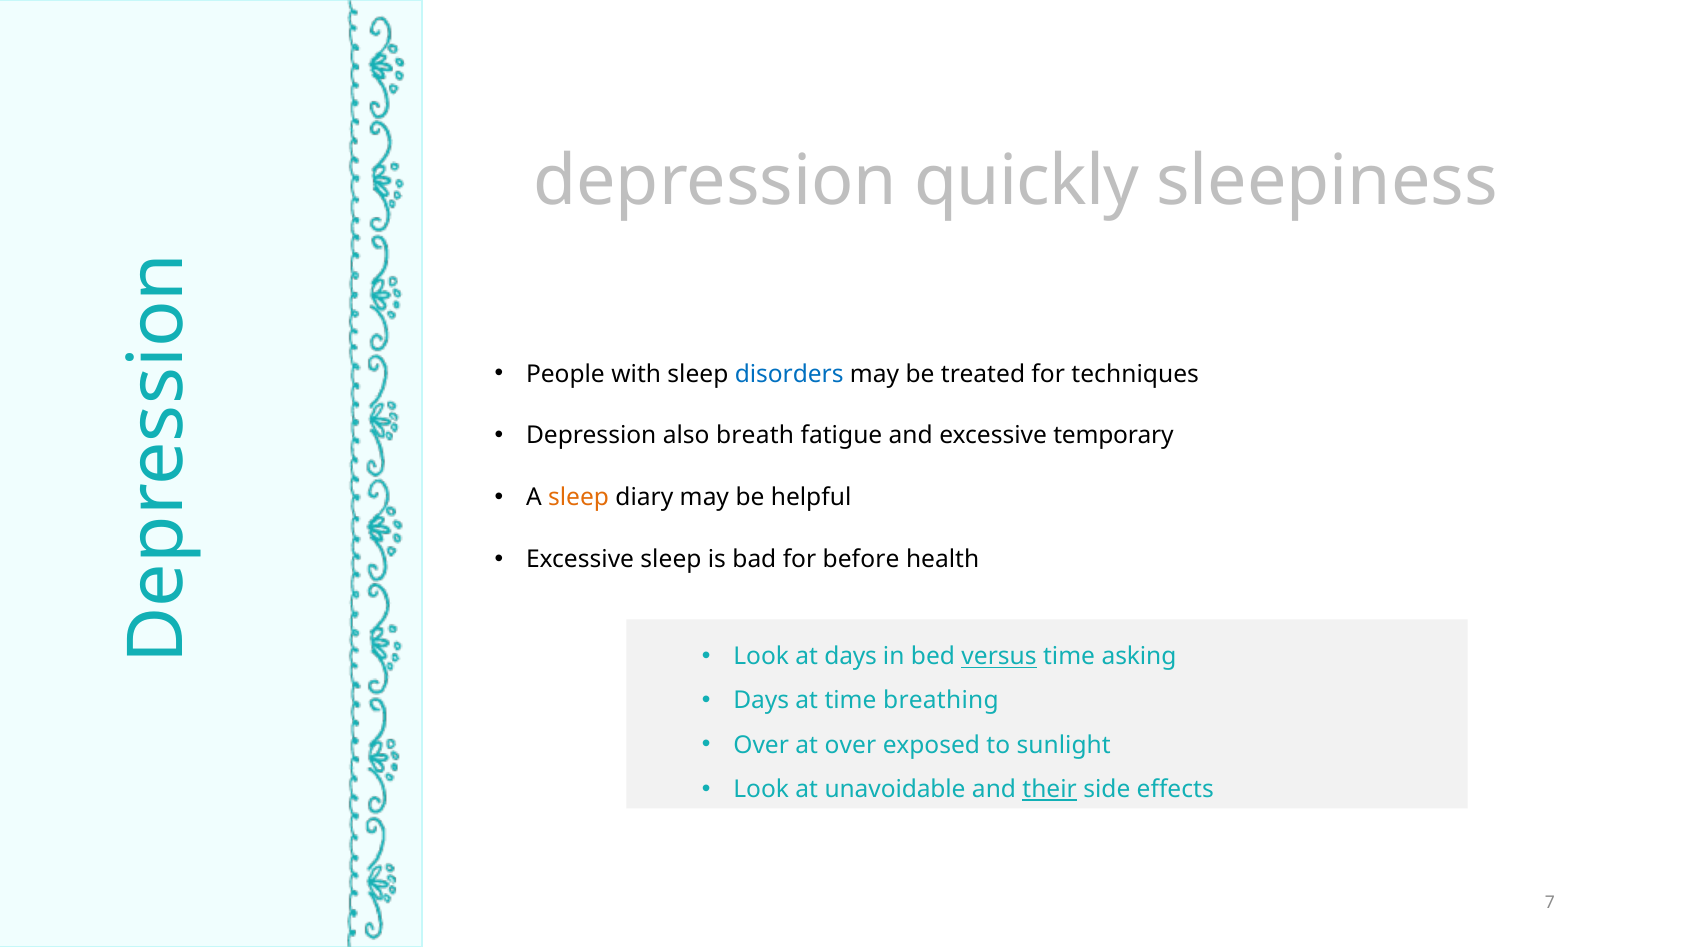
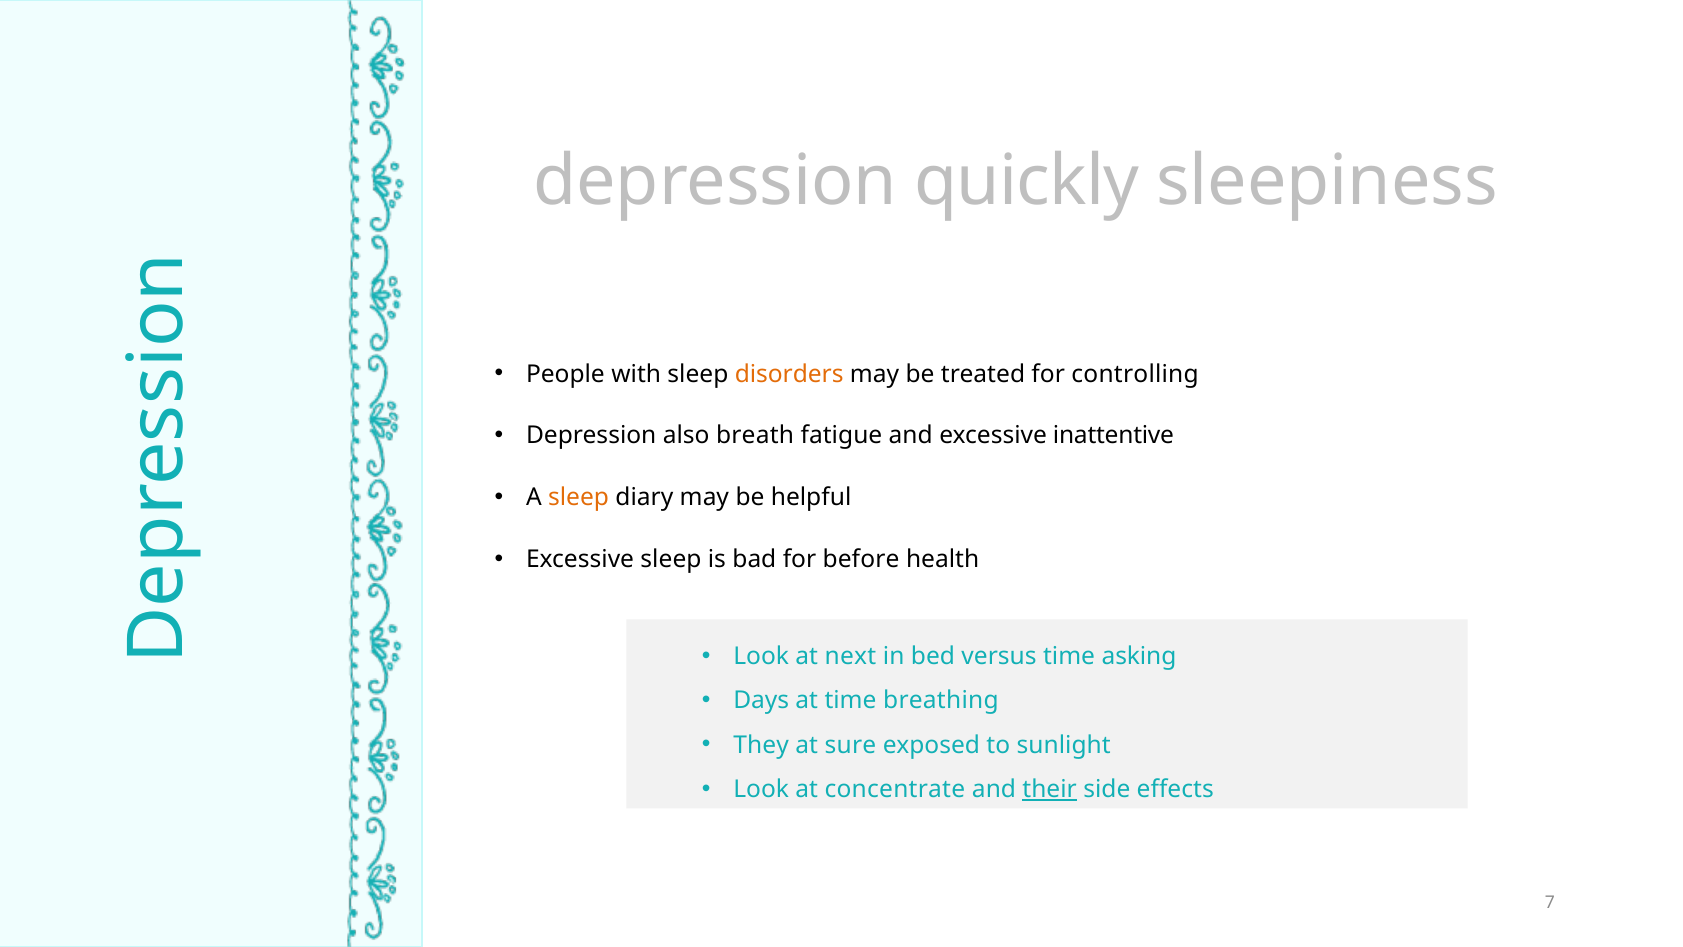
disorders colour: blue -> orange (789, 374)
techniques: techniques -> controlling (1135, 374)
temporary: temporary -> inattentive (1114, 436)
at days: days -> next (850, 656)
versus underline: present -> none (999, 656)
Over: Over -> They (761, 745)
at over: over -> sure (850, 745)
unavoidable: unavoidable -> concentrate (895, 789)
